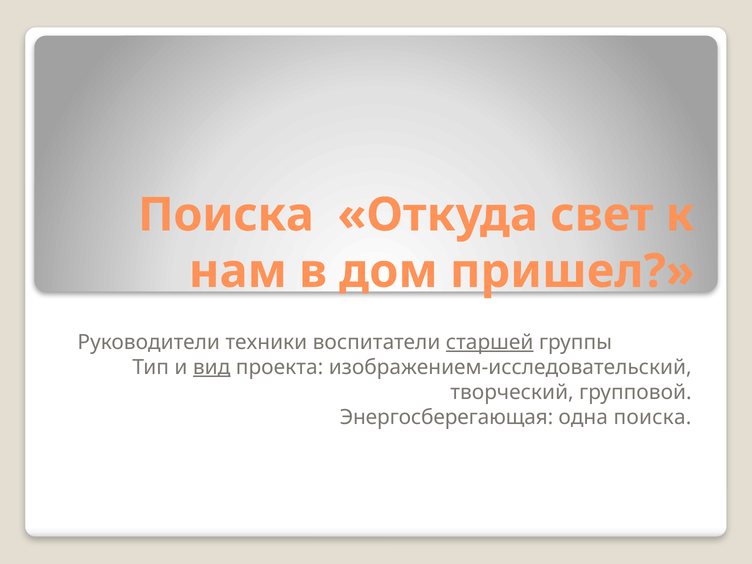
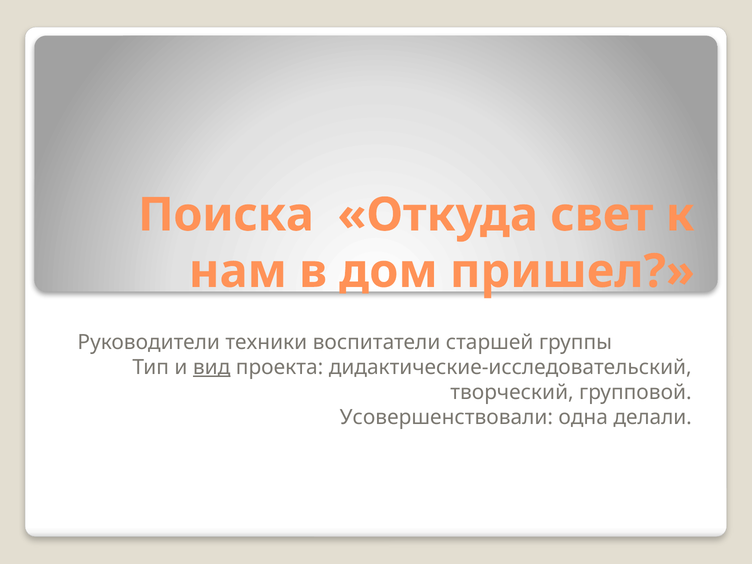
старшей underline: present -> none (490, 342)
изображением-исследовательский: изображением-исследовательский -> дидактические-исследовательский (510, 367)
Энергосберегающая: Энергосберегающая -> Усовершенствовали (446, 418)
одна поиска: поиска -> делали (653, 418)
